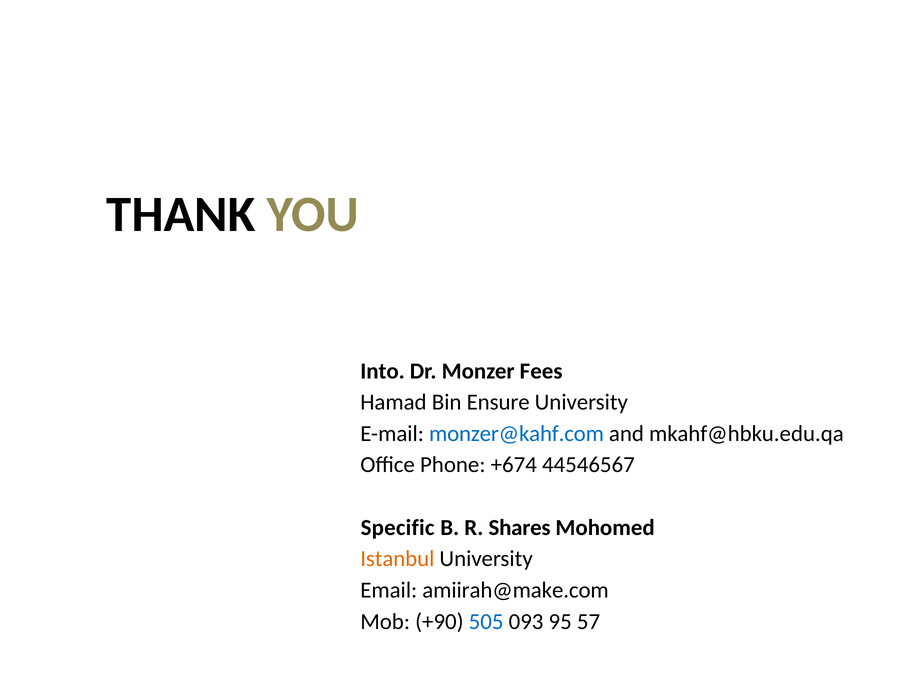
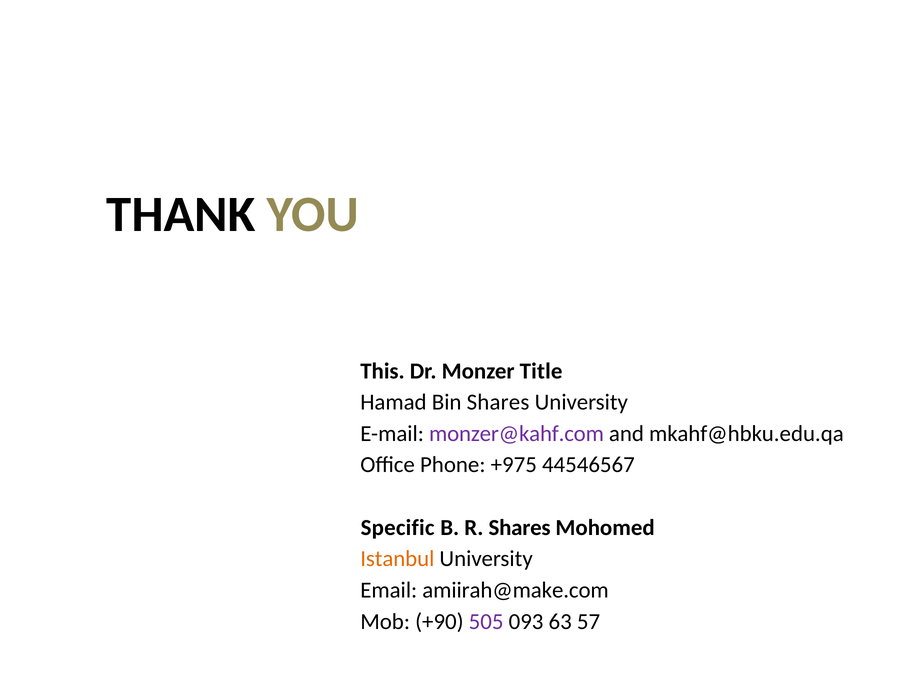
Into: Into -> This (382, 371)
Fees: Fees -> Title (541, 371)
Bin Ensure: Ensure -> Shares (498, 402)
monzer@kahf.com colour: blue -> purple (516, 434)
+674: +674 -> +975 (514, 465)
505 colour: blue -> purple (486, 621)
95: 95 -> 63 (560, 621)
